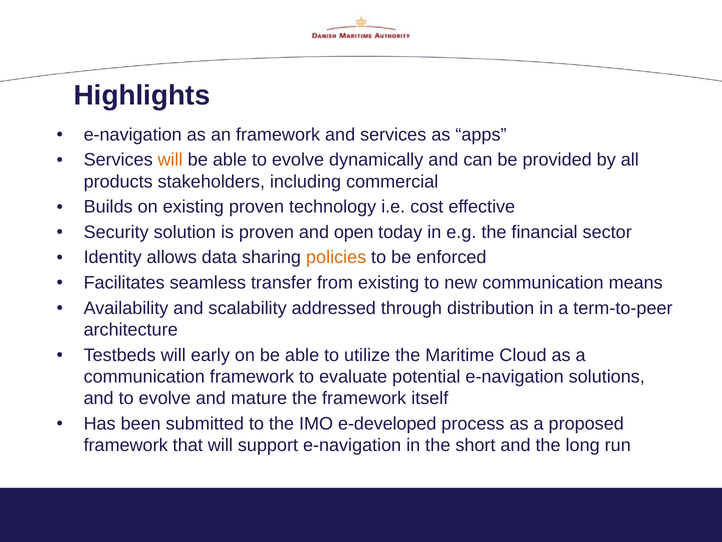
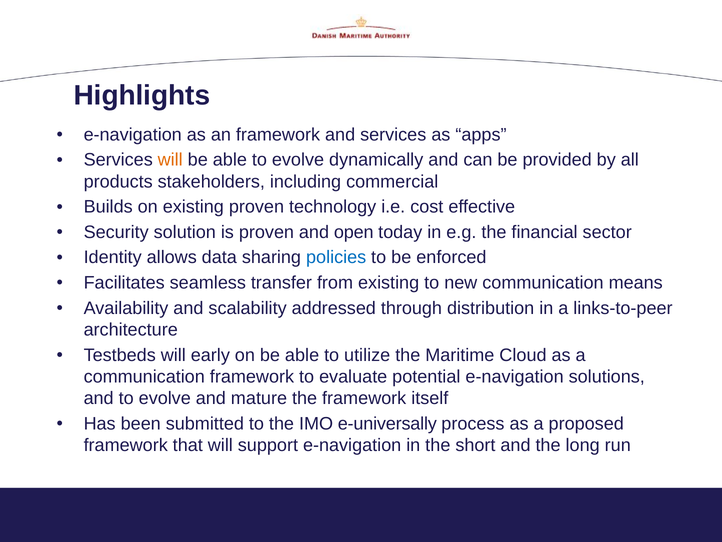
policies colour: orange -> blue (336, 257)
term-to-peer: term-to-peer -> links-to-peer (623, 308)
e-developed: e-developed -> e-universally (387, 423)
